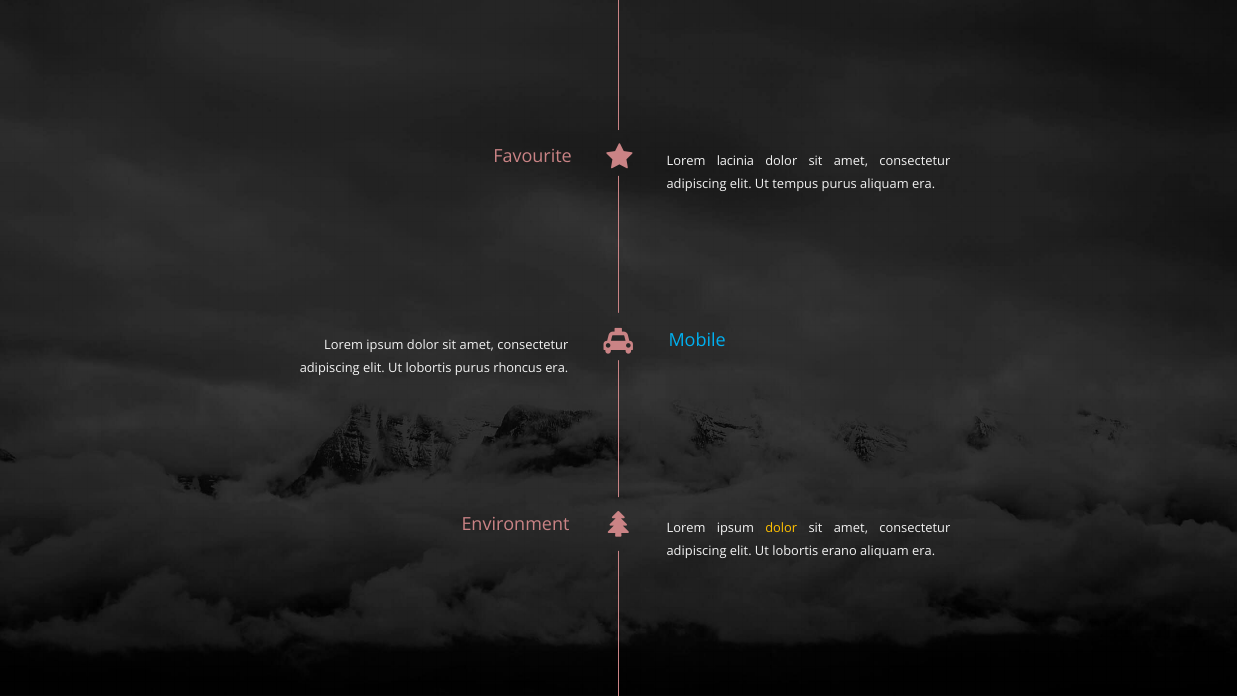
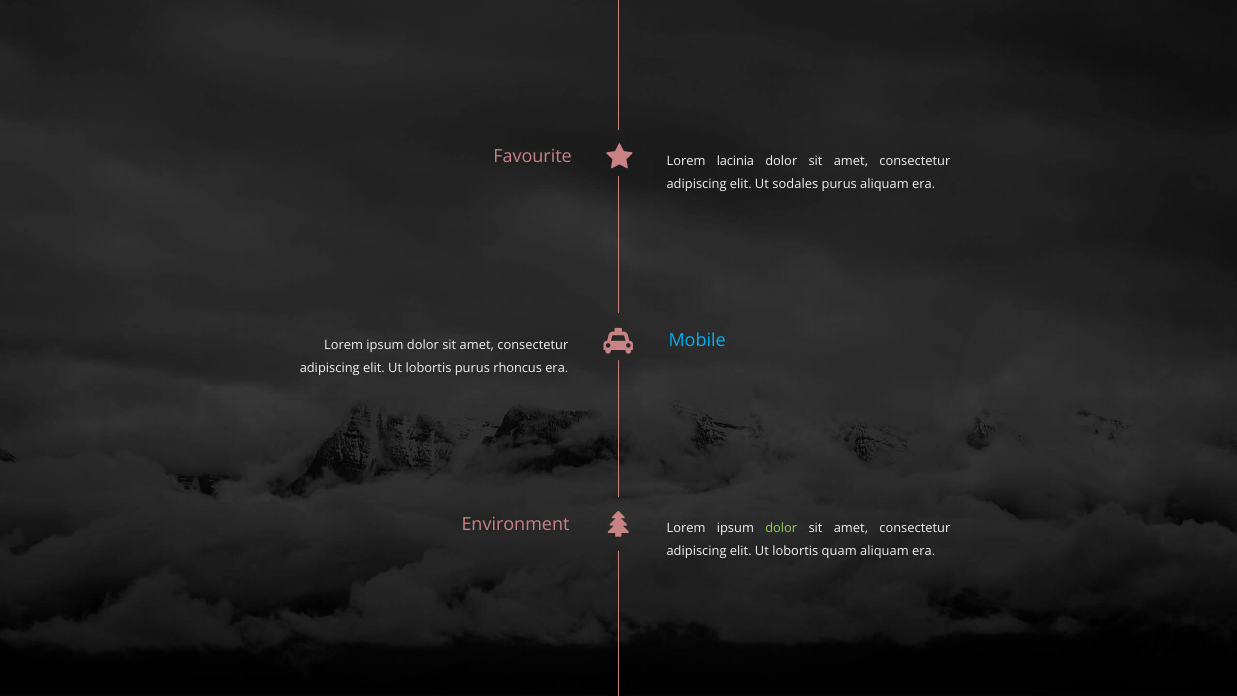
tempus: tempus -> sodales (795, 184)
dolor colour: yellow -> light green (781, 528)
erano: erano -> quam (839, 552)
